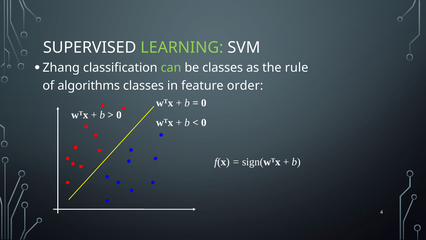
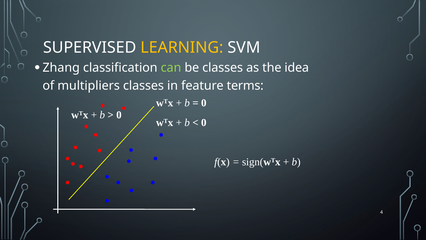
LEARNING colour: light green -> yellow (182, 47)
rule: rule -> idea (297, 68)
algorithms: algorithms -> multipliers (89, 86)
order: order -> terms (245, 86)
